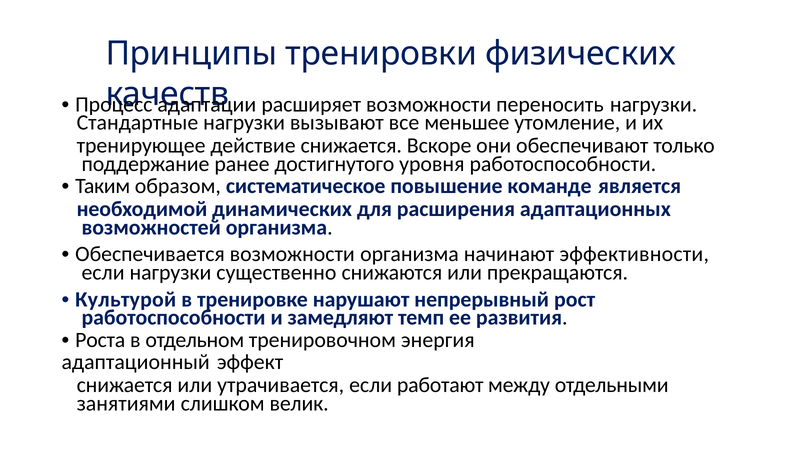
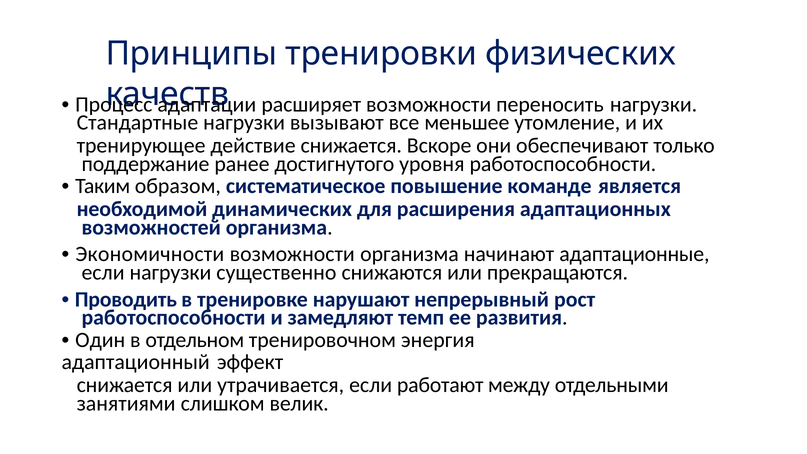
Обеспечивается: Обеспечивается -> Экономичности (150, 254)
эффективности: эффективности -> адаптационные (634, 254)
Культурой: Культурой -> Проводить (126, 299)
Роста: Роста -> Один (100, 340)
